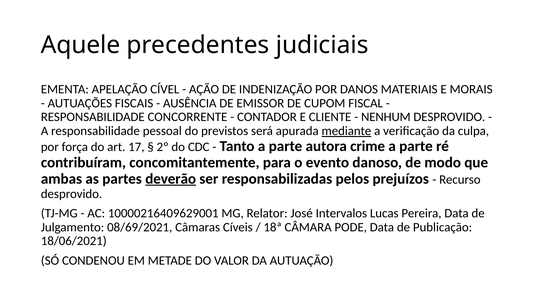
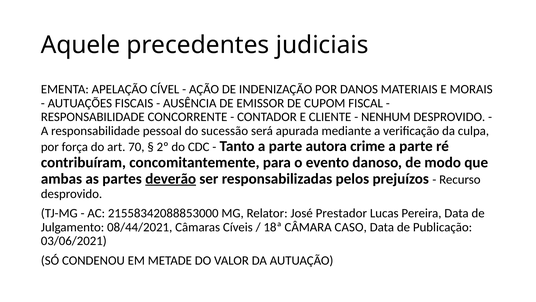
previstos: previstos -> sucessão (225, 131)
mediante underline: present -> none (346, 131)
17: 17 -> 70 (136, 147)
10000216409629001: 10000216409629001 -> 21558342088853000 (163, 213)
Intervalos: Intervalos -> Prestador (341, 213)
08/69/2021: 08/69/2021 -> 08/44/2021 (140, 227)
PODE: PODE -> CASO (351, 227)
18/06/2021: 18/06/2021 -> 03/06/2021 (74, 241)
